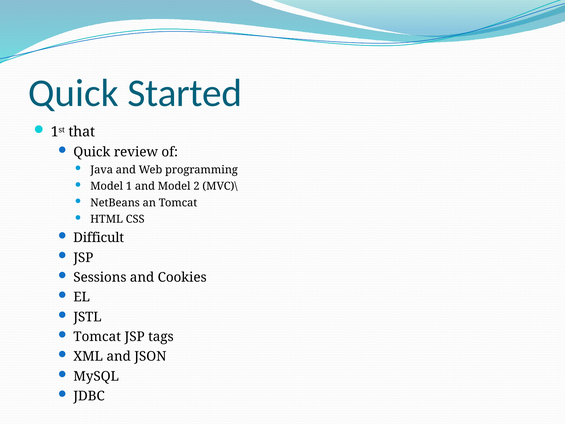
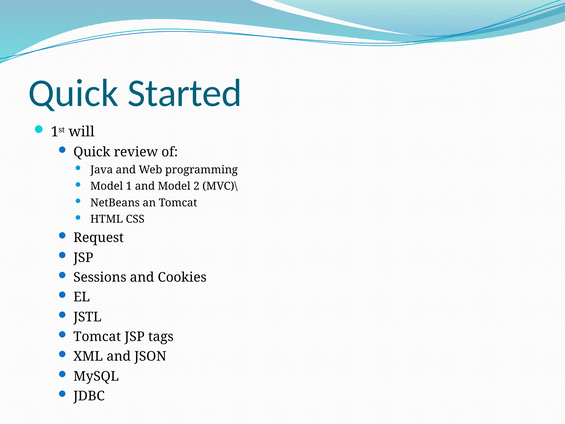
that: that -> will (82, 132)
Difficult: Difficult -> Request (99, 238)
